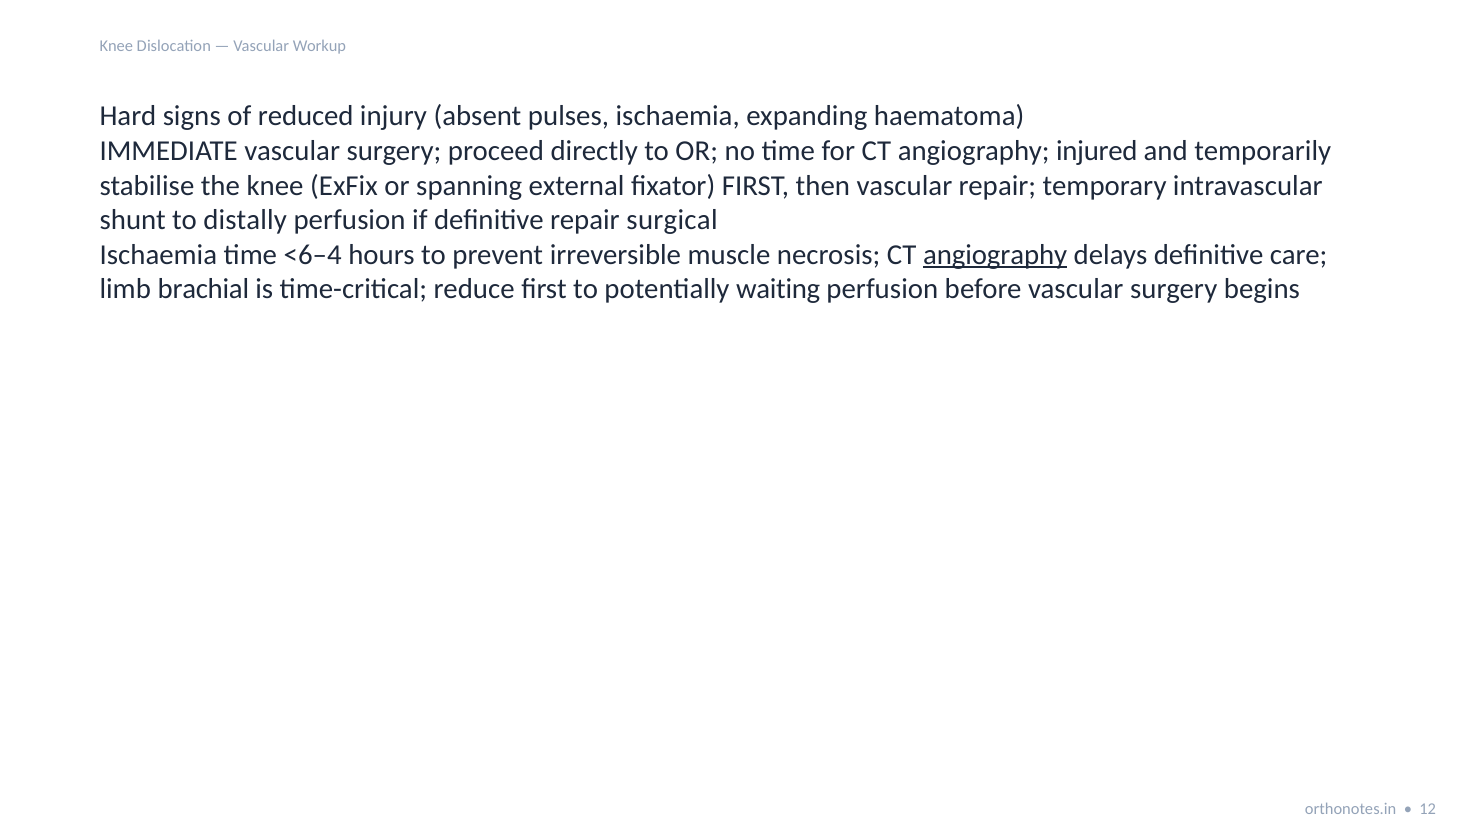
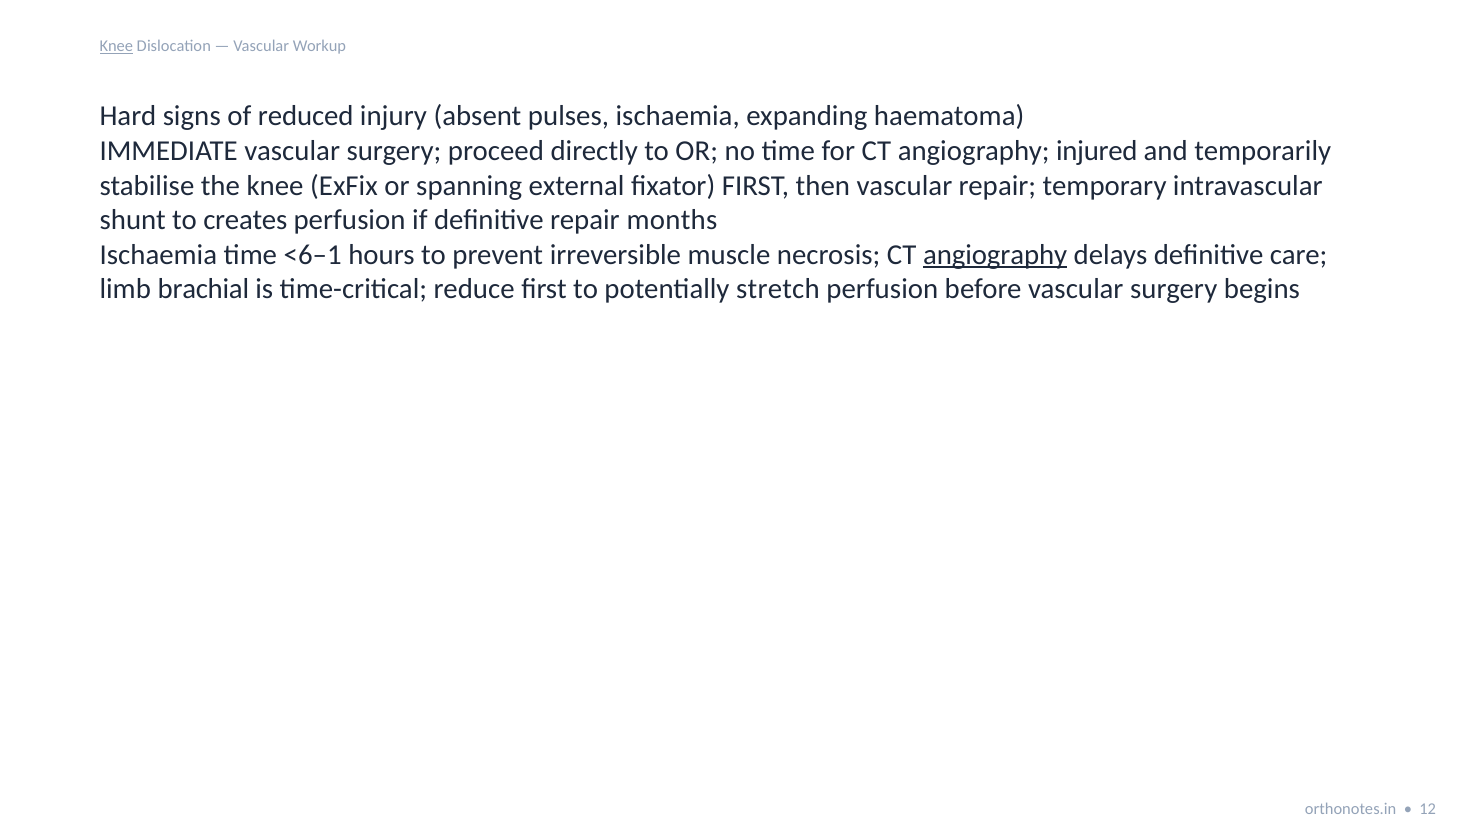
Knee underline: none -> present (116, 46)
distally: distally -> creates (245, 220)
surgical: surgical -> months (672, 220)
<6–4: <6–4 -> <6–1 (313, 255)
waiting: waiting -> stretch (778, 289)
